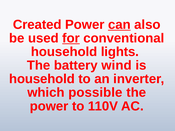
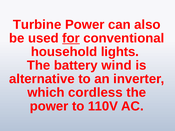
Created: Created -> Turbine (37, 25)
can underline: present -> none (119, 25)
household: household -> alternative (42, 79)
possible: possible -> cordless (95, 93)
